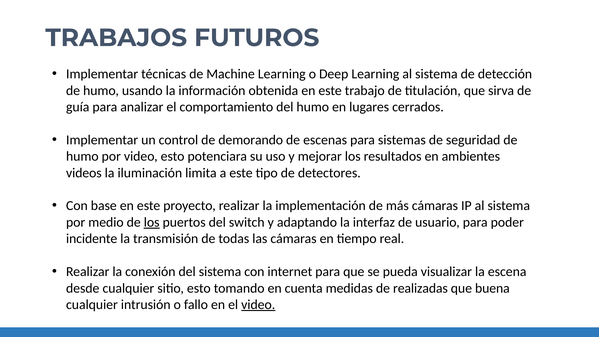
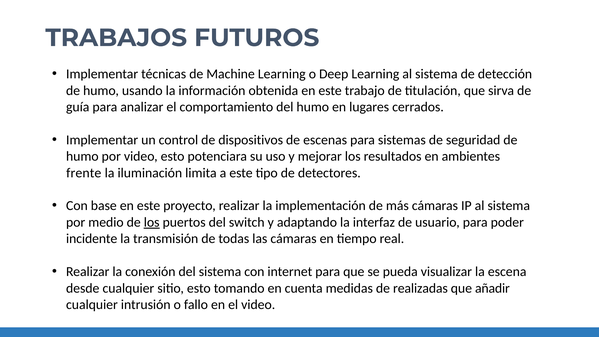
demorando: demorando -> dispositivos (251, 140)
videos: videos -> frente (84, 173)
buena: buena -> añadir (492, 288)
video underline: present -> none (258, 305)
